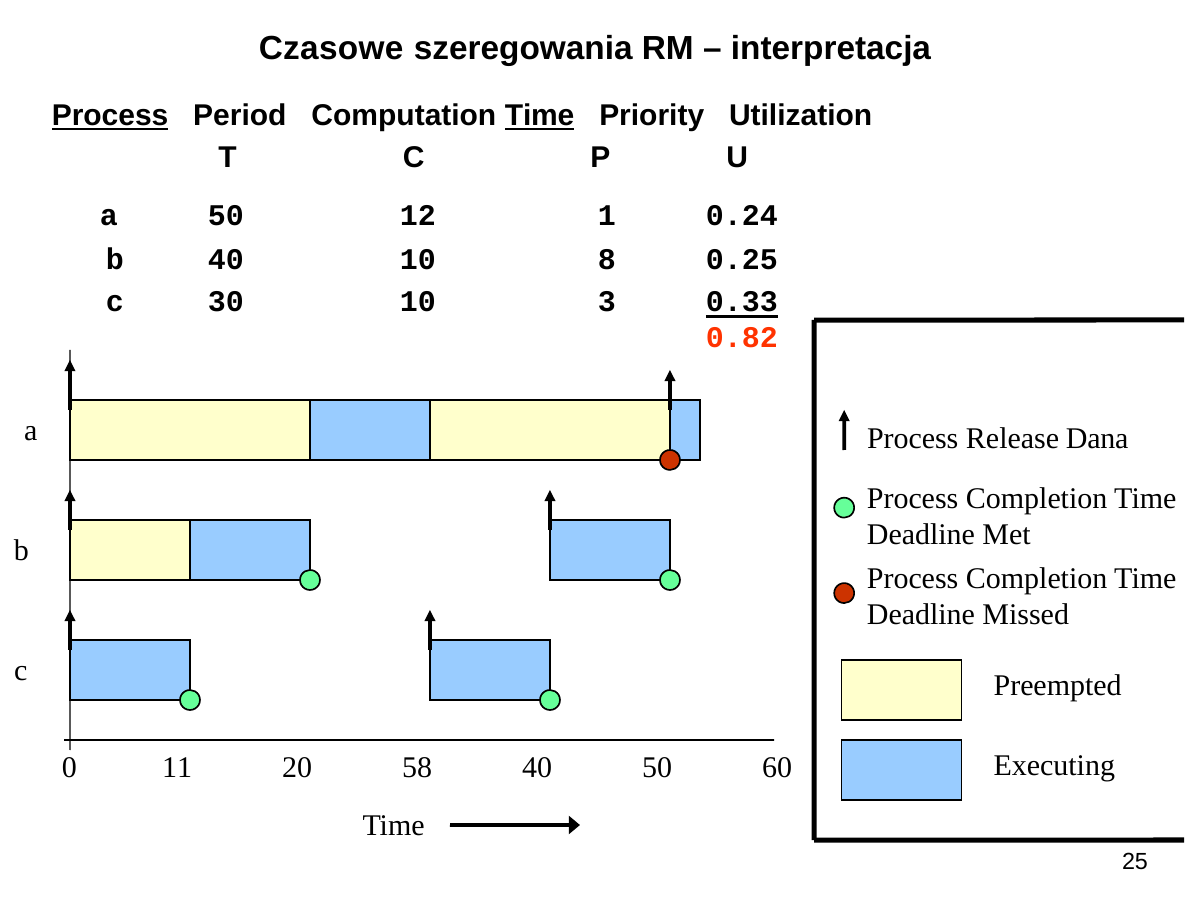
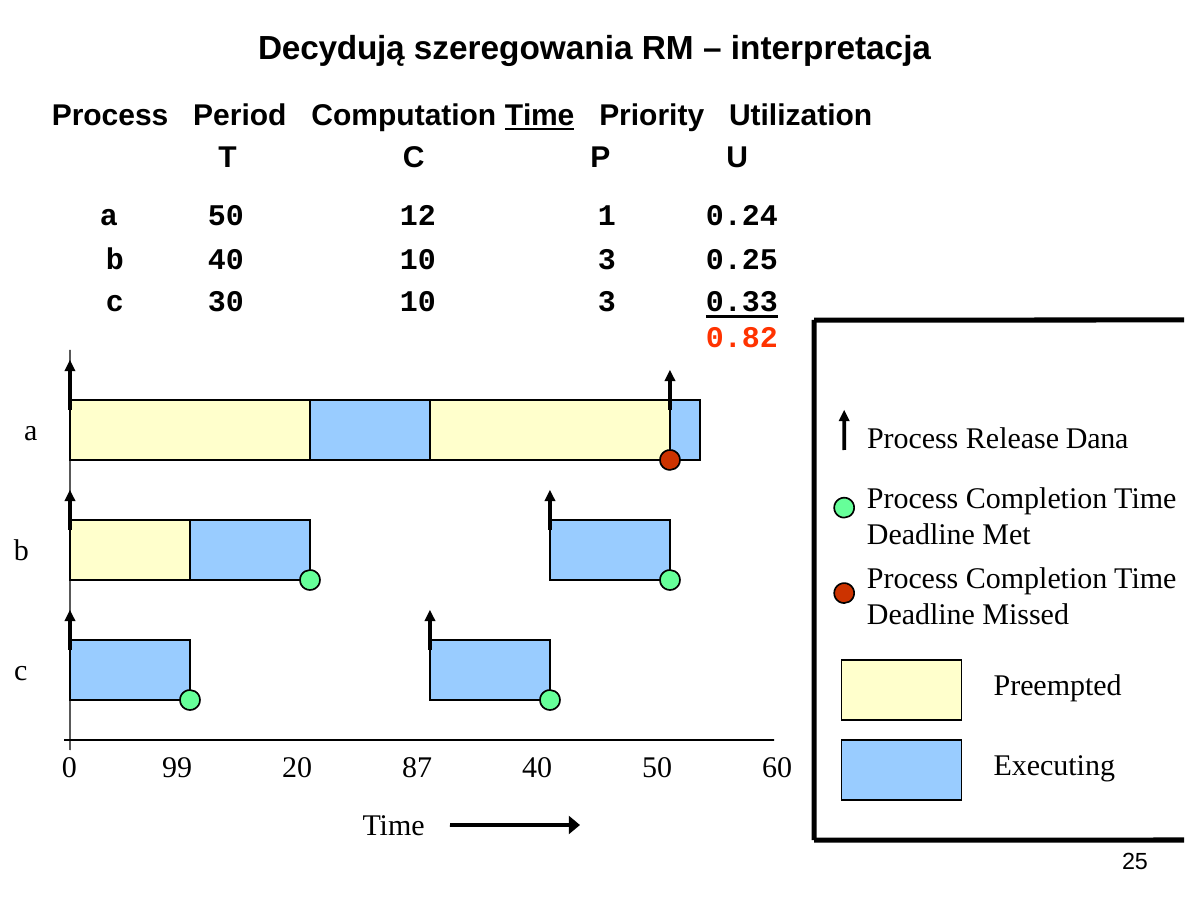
Czasowe: Czasowe -> Decydują (331, 48)
Process underline: present -> none (110, 116)
40 10 8: 8 -> 3 (607, 260)
11: 11 -> 99 (177, 768)
58: 58 -> 87 (417, 768)
